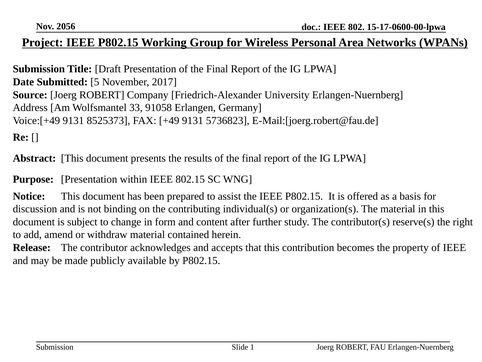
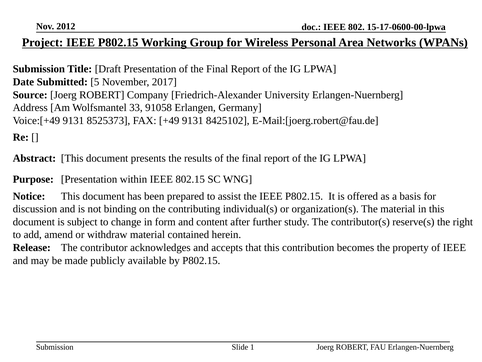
2056: 2056 -> 2012 (66, 26)
5736823: 5736823 -> 8425102 (228, 120)
